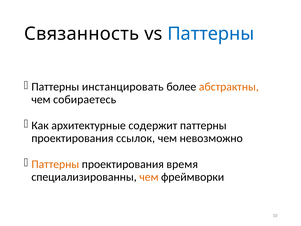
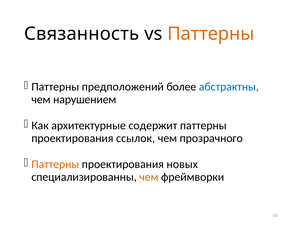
Паттерны colour: blue -> orange (211, 34)
инстанцировать: инстанцировать -> предположений (123, 87)
абстрактны colour: orange -> blue (229, 87)
собираетесь: собираетесь -> нарушением (85, 99)
невозможно: невозможно -> прозрачного (211, 138)
время: время -> новых (182, 164)
